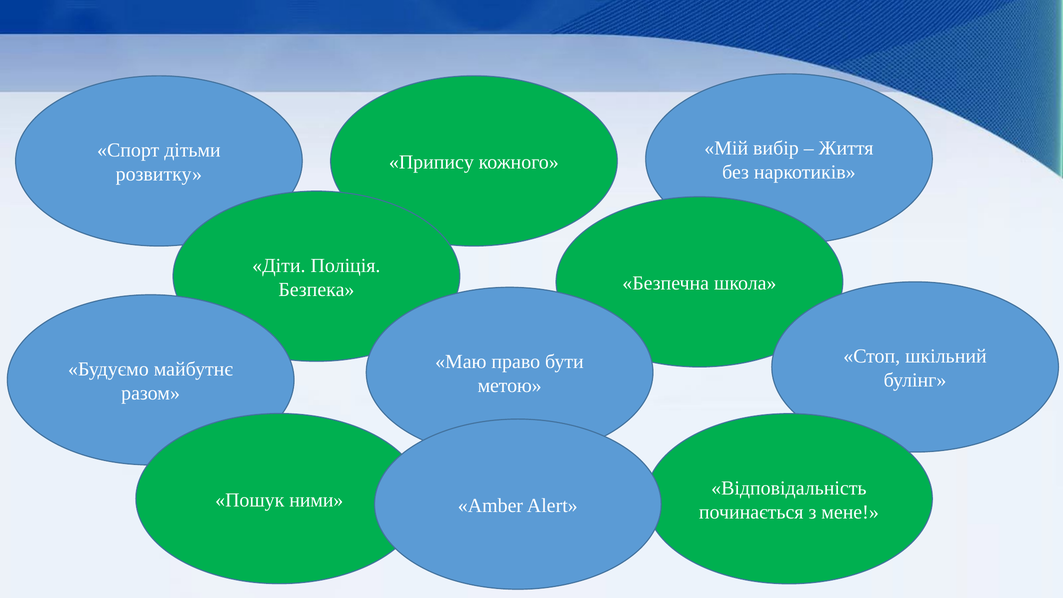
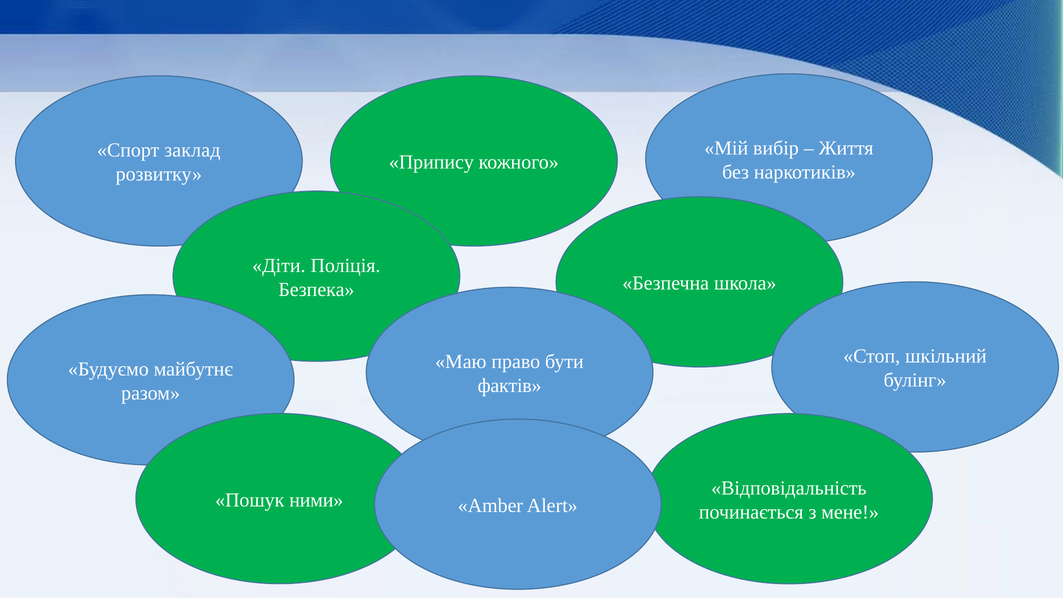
дітьми: дітьми -> заклад (192, 150)
метою: метою -> фактів (510, 386)
